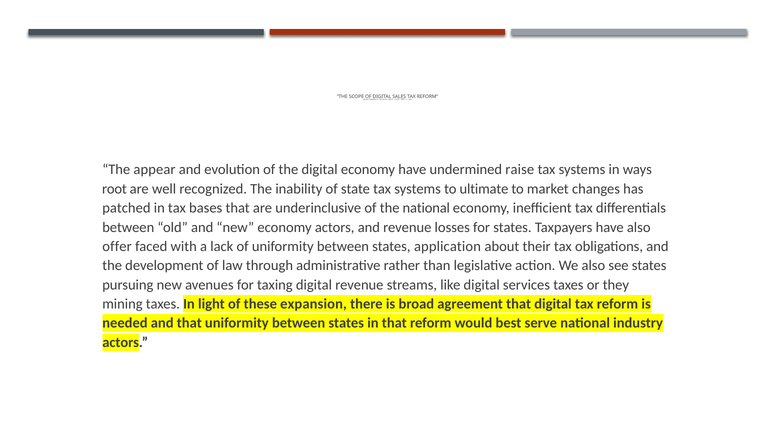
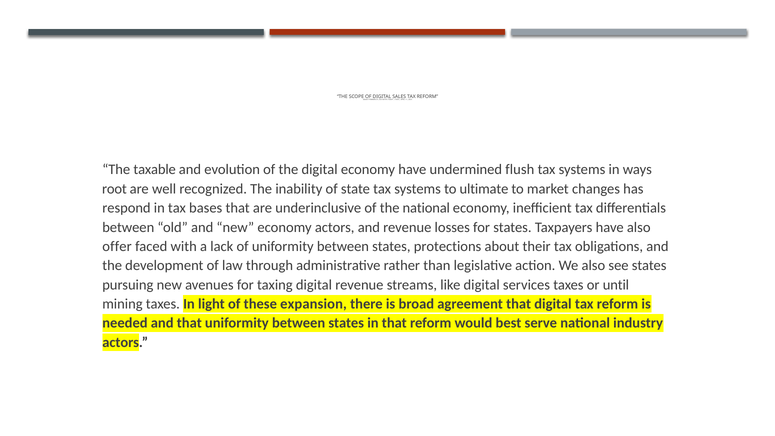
appear: appear -> taxable (155, 170)
raise: raise -> flush (520, 170)
patched: patched -> respond (126, 208)
application: application -> protections (448, 246)
they: they -> until (616, 285)
